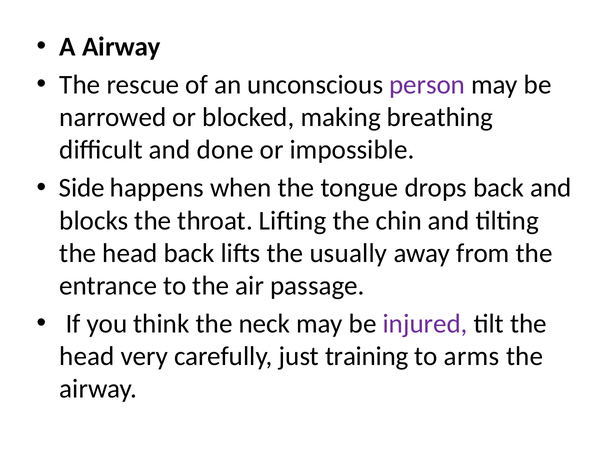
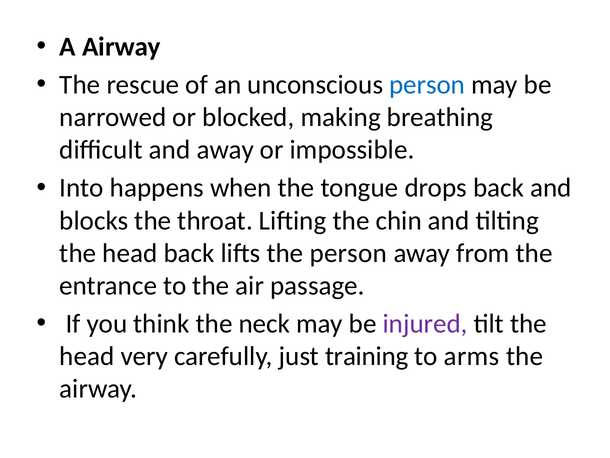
person colour: purple -> blue (427, 85)
and done: done -> away (225, 150)
Side: Side -> Into (82, 188)
the usually: usually -> person (348, 253)
